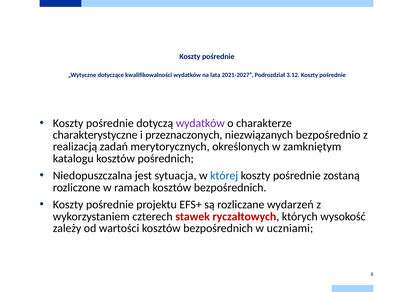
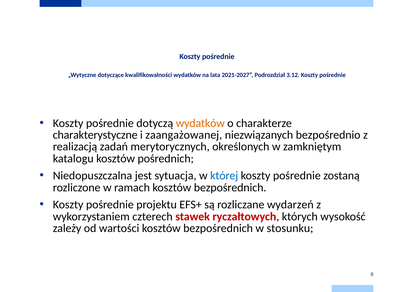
wydatków colour: purple -> orange (200, 123)
przeznaczonych: przeznaczonych -> zaangażowanej (184, 135)
uczniami: uczniami -> stosunku (290, 228)
